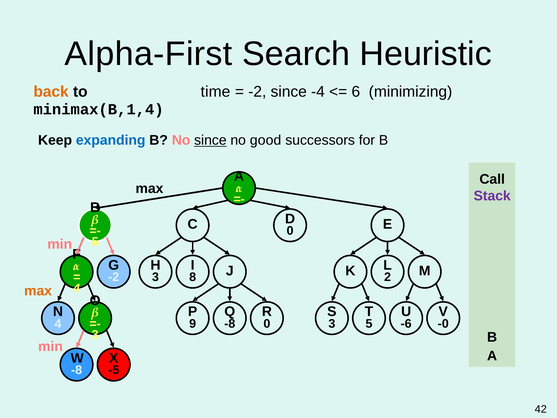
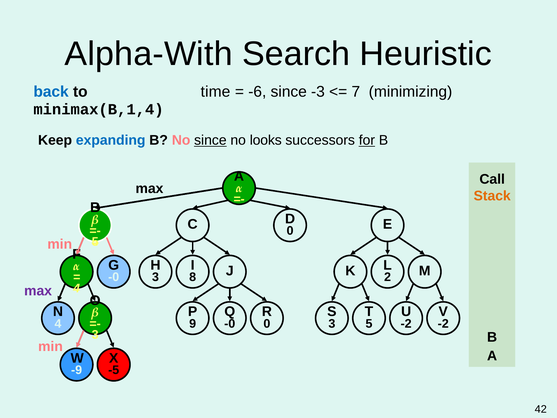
Alpha-First: Alpha-First -> Alpha-With (149, 54)
back colour: orange -> blue (51, 92)
-2: -2 -> -6 (257, 92)
-4: -4 -> -3 (318, 92)
6: 6 -> 7 (356, 92)
good: good -> looks (266, 140)
for underline: none -> present (367, 140)
Stack colour: purple -> orange (492, 196)
-2: -2 -> -0 (114, 277)
max colour: orange -> purple (38, 291)
-8: -8 -> -0 (230, 323)
-6: -6 -> -2 (406, 323)
-0: -0 -> -2 (443, 323)
-8: -8 -> -9 (77, 370)
